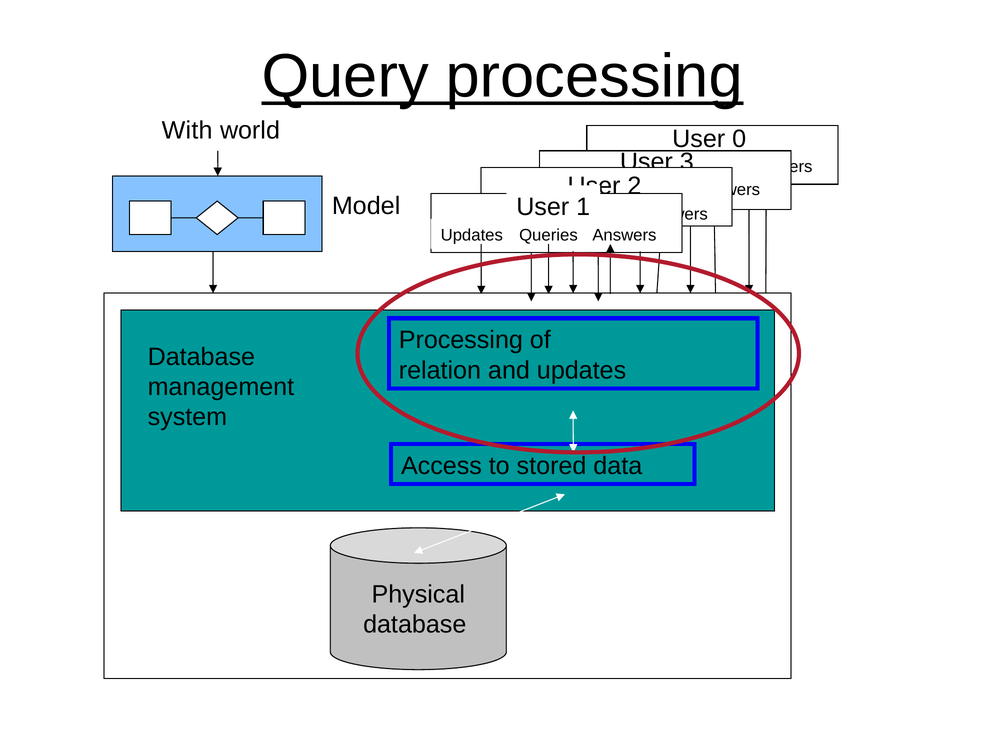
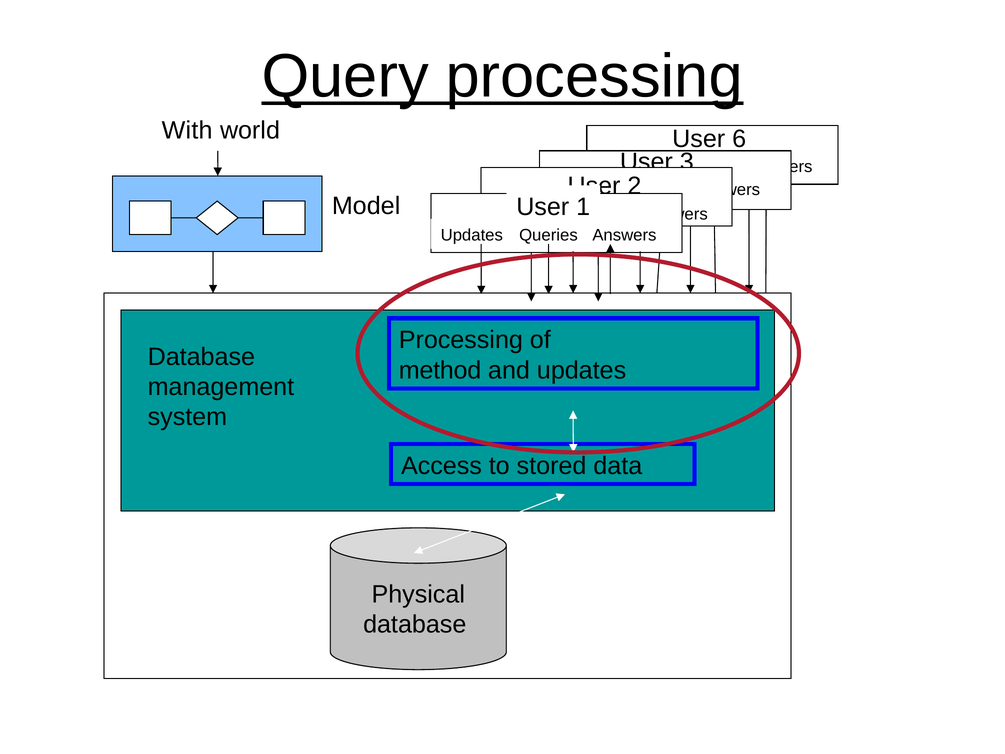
0: 0 -> 6 (739, 139)
relation: relation -> method (440, 370)
